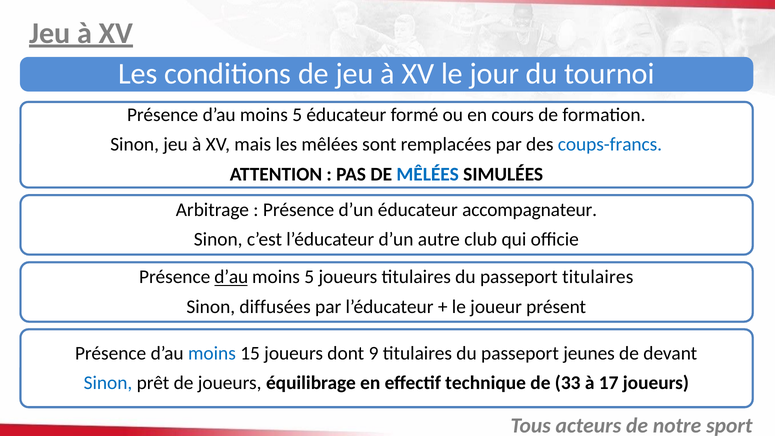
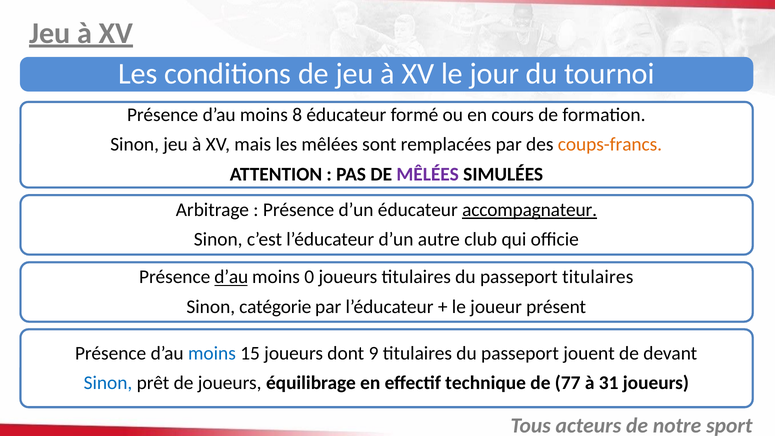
5: 5 -> 8 (297, 115)
coups-francs colour: blue -> orange (610, 145)
MÊLÉES colour: blue -> purple (428, 174)
accompagnateur underline: none -> present (530, 210)
5: 5 -> 0 (309, 277)
diffusées: diffusées -> catégorie (275, 307)
jeunes: jeunes -> jouent (589, 353)
33: 33 -> 77 (568, 383)
17: 17 -> 31 (609, 383)
